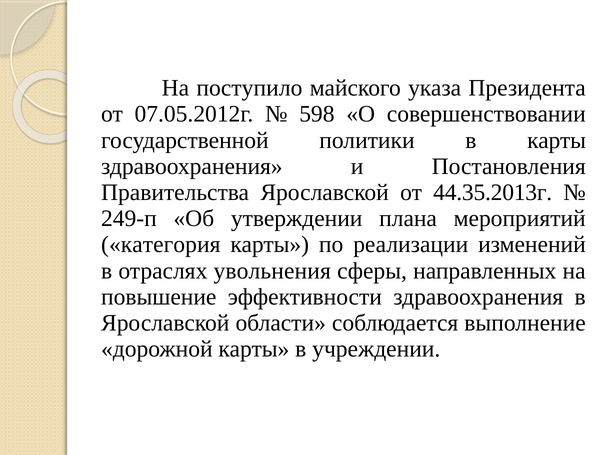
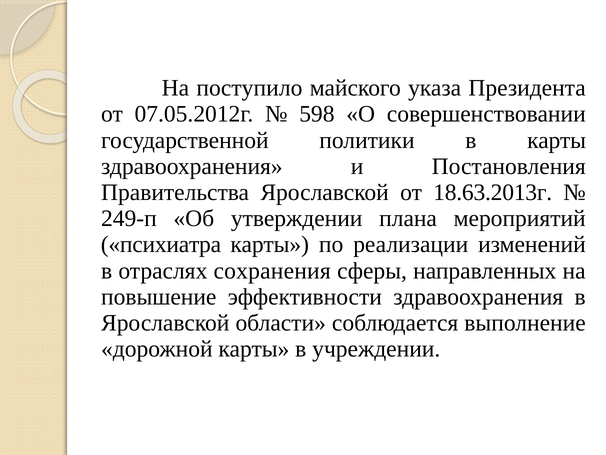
44.35.2013г: 44.35.2013г -> 18.63.2013г (493, 192)
категория: категория -> психиатра (161, 244)
увольнения: увольнения -> сохранения (272, 271)
